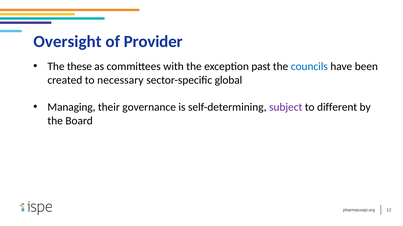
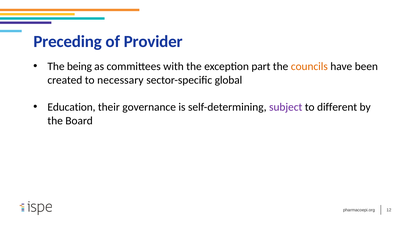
Oversight: Oversight -> Preceding (68, 42)
these: these -> being (79, 67)
past: past -> part (261, 67)
councils colour: blue -> orange (309, 67)
Managing: Managing -> Education (71, 108)
